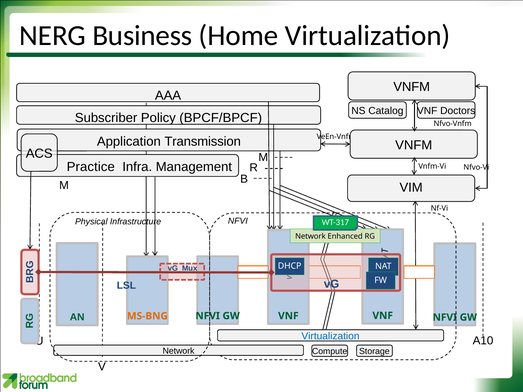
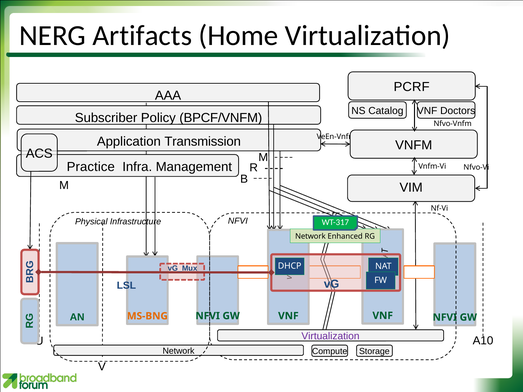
Business: Business -> Artifacts (142, 35)
VNFM: VNFM -> PCRF (412, 87)
BPCF/BPCF: BPCF/BPCF -> BPCF/VNFM (221, 118)
Virtualization colour: blue -> purple (331, 336)
